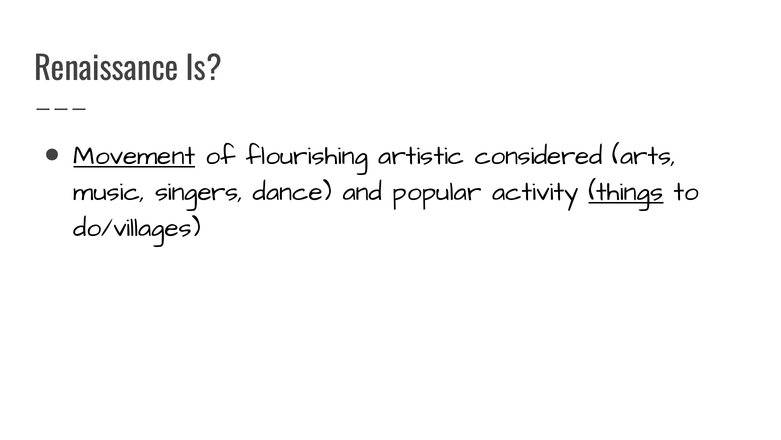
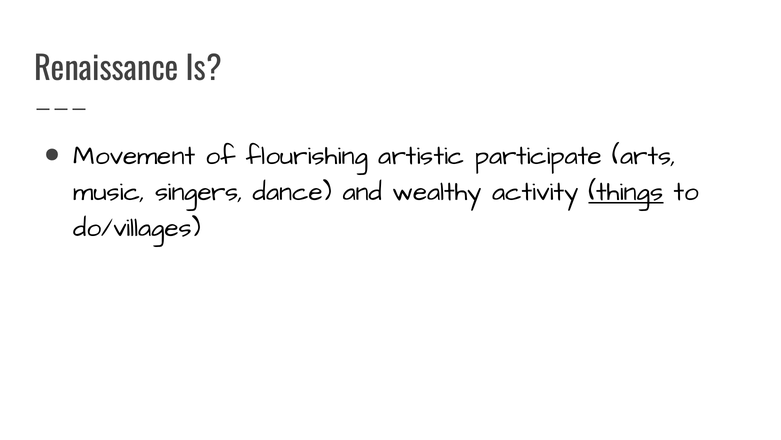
Movement underline: present -> none (134, 155)
considered: considered -> participate (538, 155)
popular: popular -> wealthy (437, 191)
